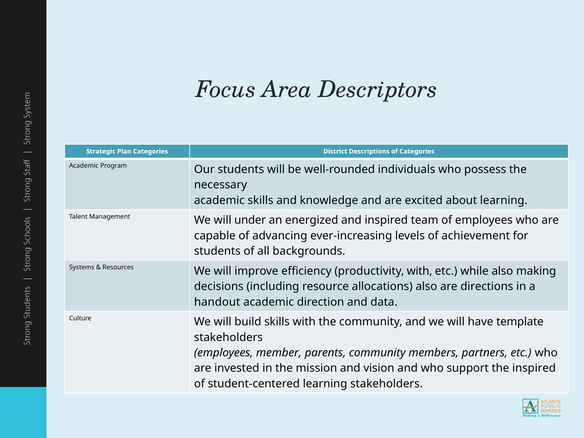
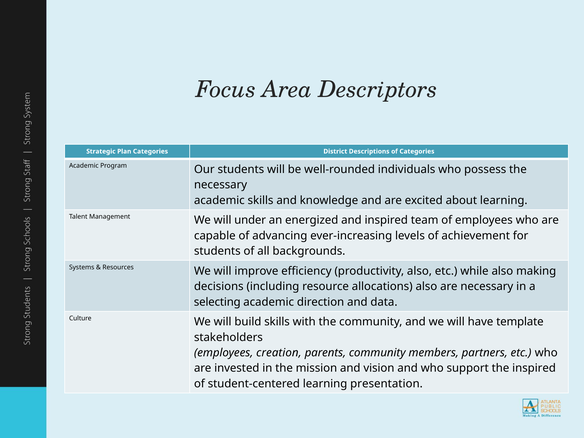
productivity with: with -> also (419, 271)
are directions: directions -> necessary (487, 286)
handout: handout -> selecting (217, 302)
member: member -> creation (279, 353)
learning stakeholders: stakeholders -> presentation (386, 384)
